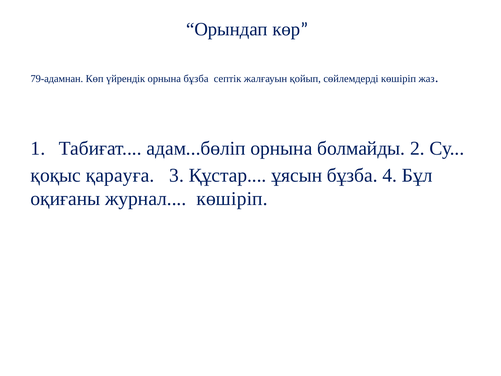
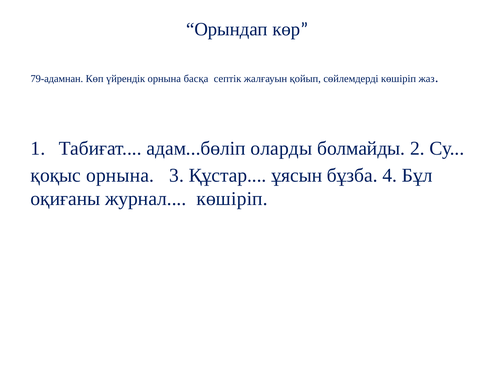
орнына бұзба: бұзба -> басқа (196, 79)
адам...бөліп орнына: орнына -> оларды (281, 148)
қоқыс қарауға: қарауға -> орнына (120, 175)
